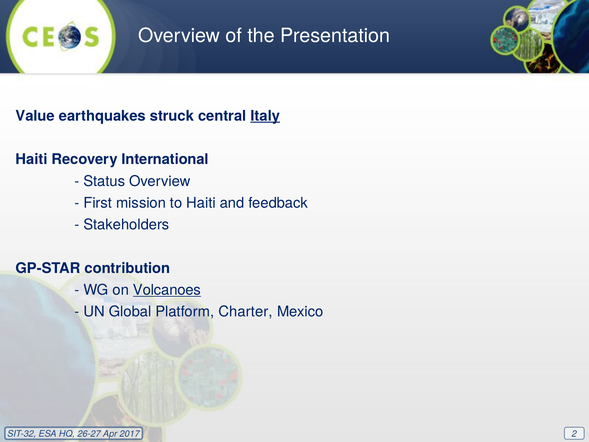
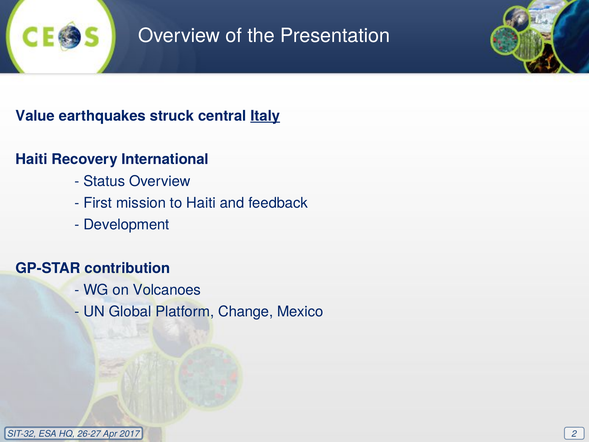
Stakeholders: Stakeholders -> Development (126, 225)
Volcanoes underline: present -> none (167, 290)
Charter: Charter -> Change (246, 312)
